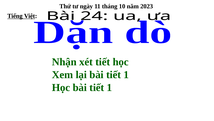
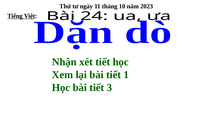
Học bài tiết 1: 1 -> 3 (109, 87)
